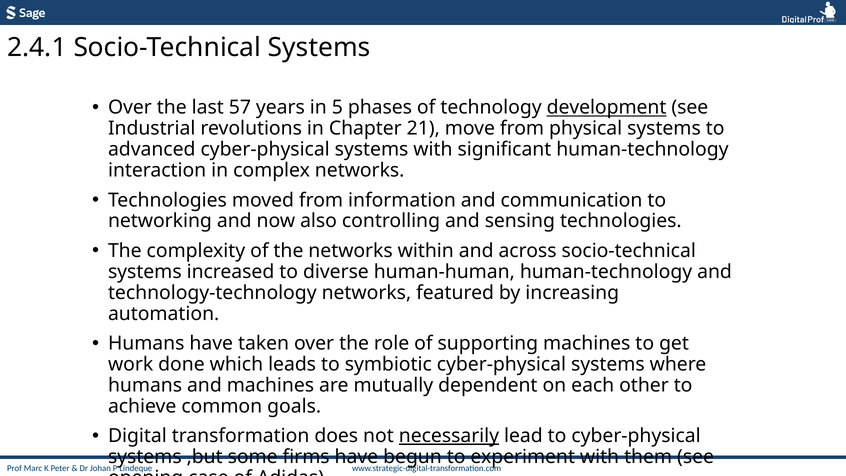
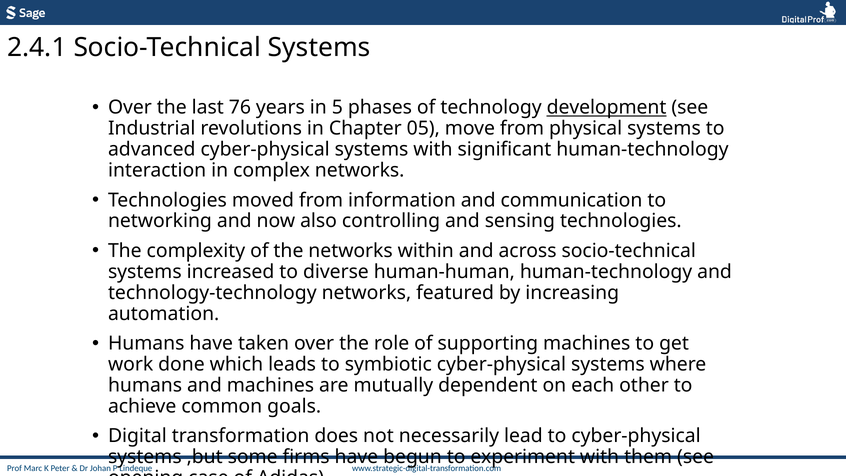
57: 57 -> 76 (240, 108)
21: 21 -> 05 (423, 128)
necessarily underline: present -> none (449, 436)
